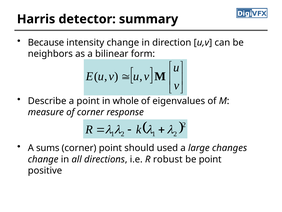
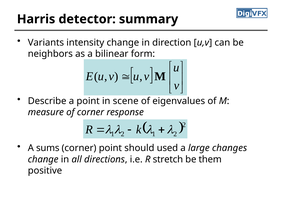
Because: Because -> Variants (46, 42)
whole: whole -> scene (126, 101)
robust: robust -> stretch (168, 159)
be point: point -> them (210, 159)
